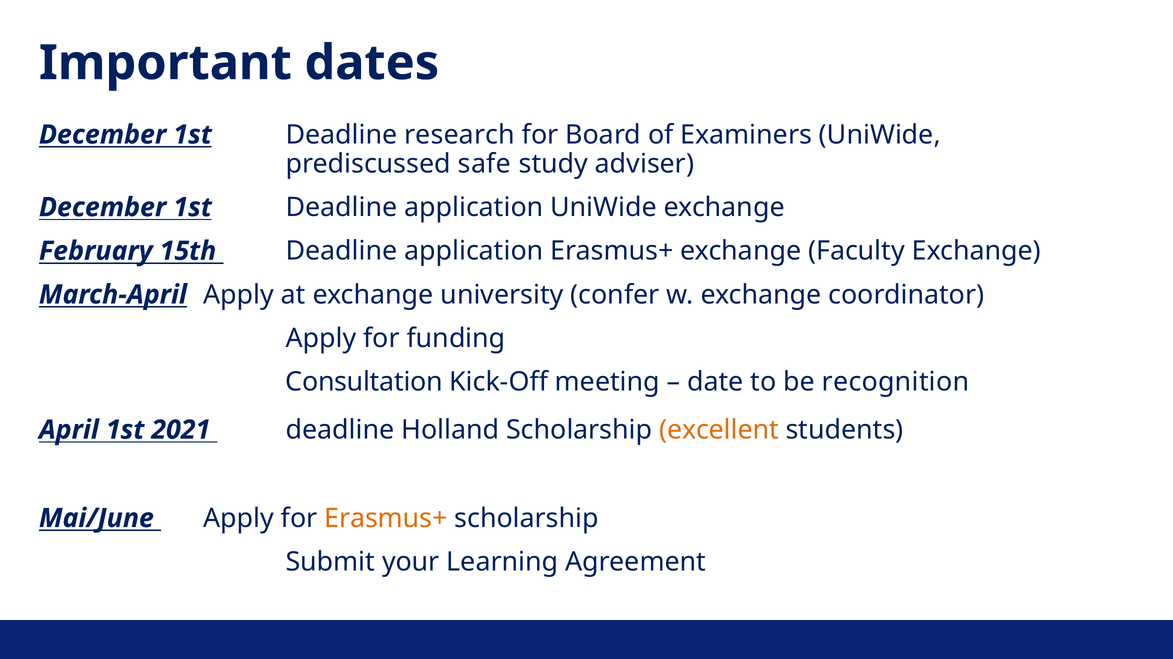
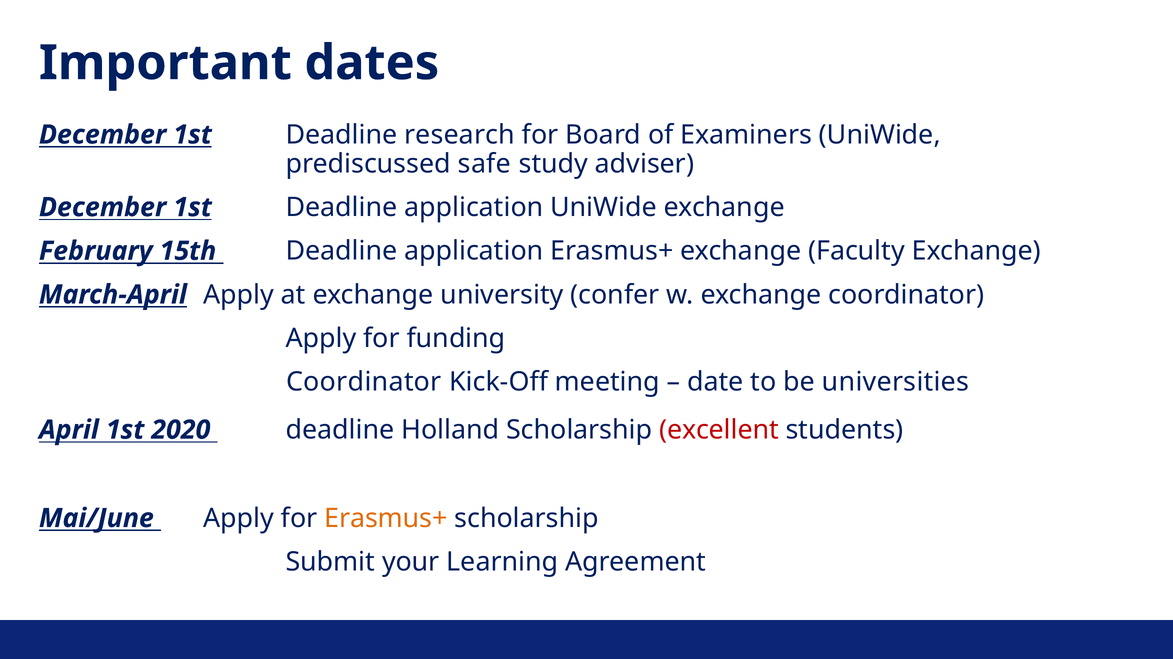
Consultation: Consultation -> Coordinator (364, 382)
recognition: recognition -> universities (896, 382)
2021: 2021 -> 2020 (181, 430)
excellent colour: orange -> red (719, 430)
